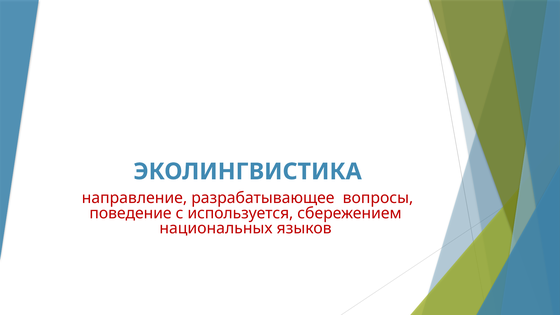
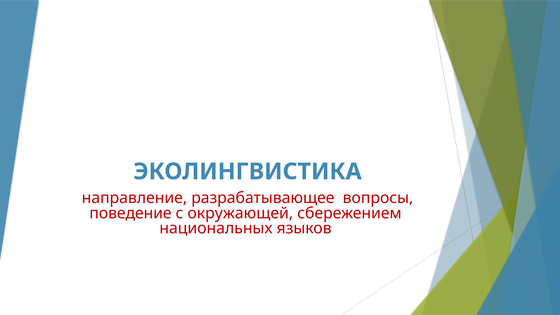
используется: используется -> окружающей (240, 213)
